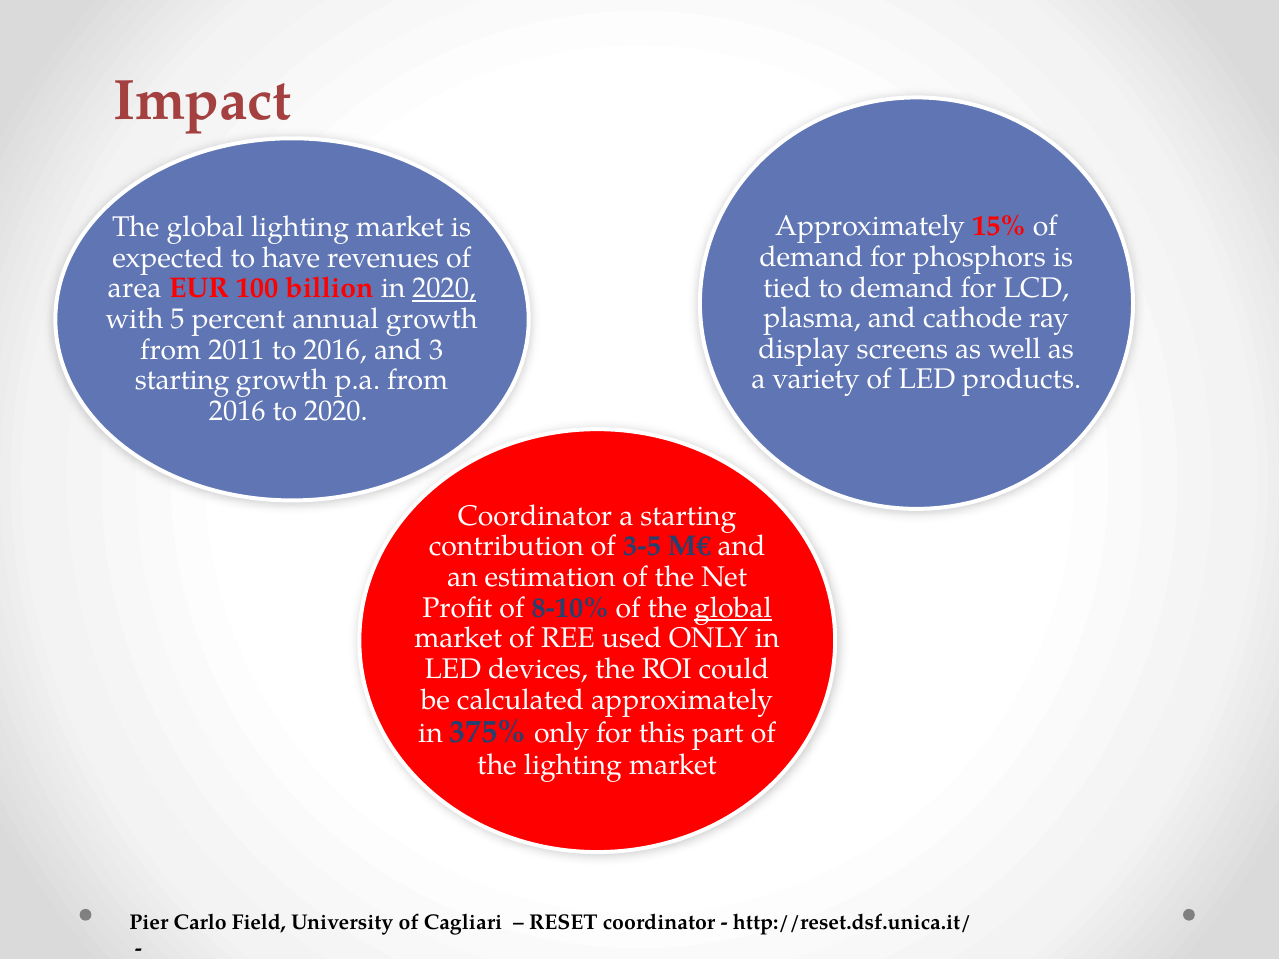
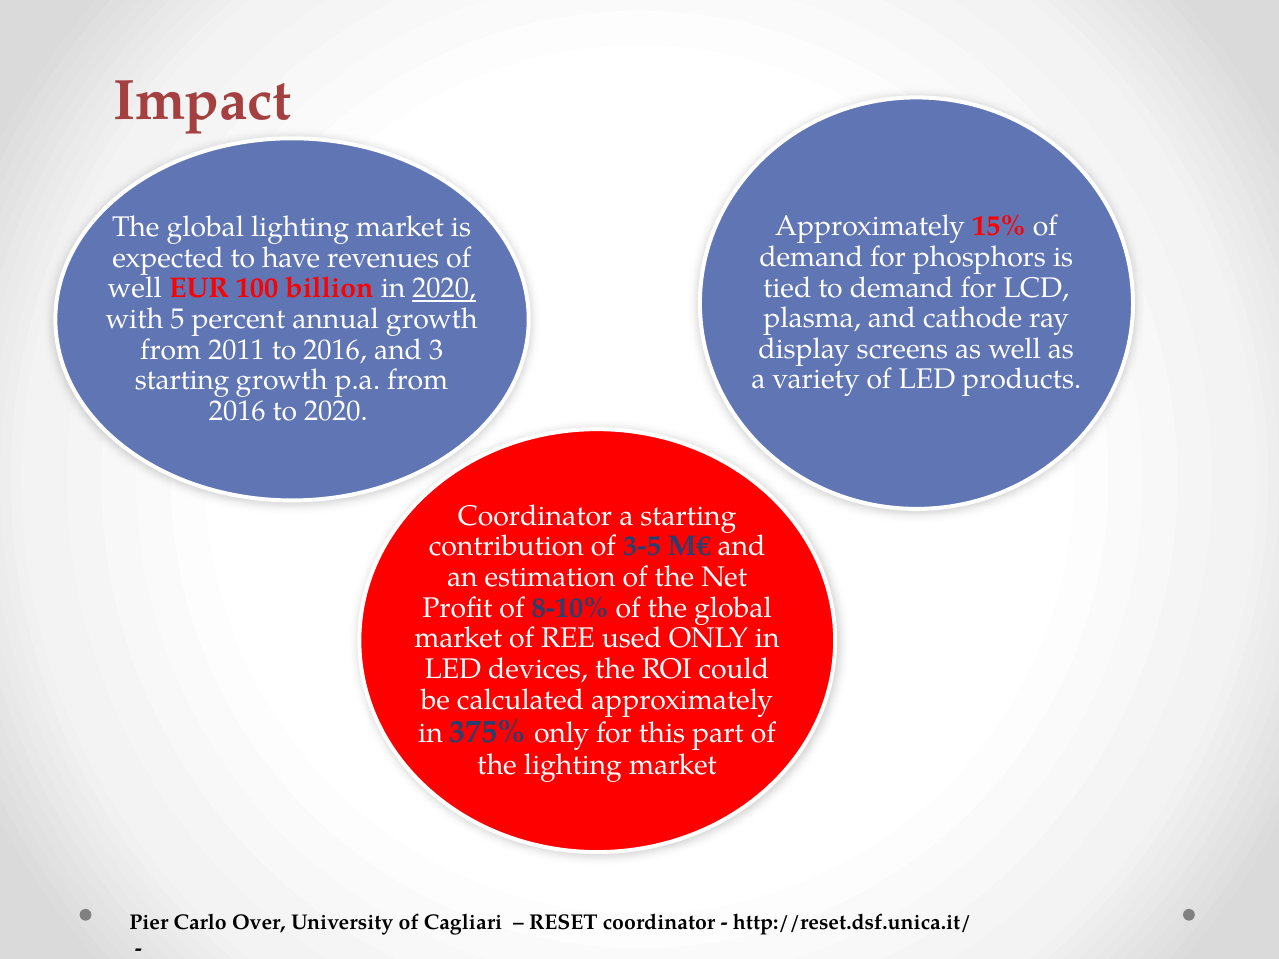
area: area -> well (135, 289)
global underline: present -> none (733, 608)
Field: Field -> Over (259, 923)
